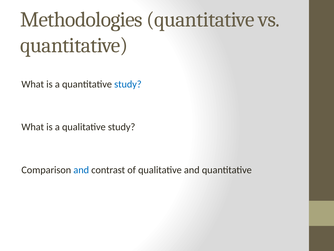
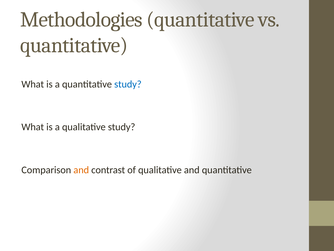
and colour: blue -> orange (81, 170)
